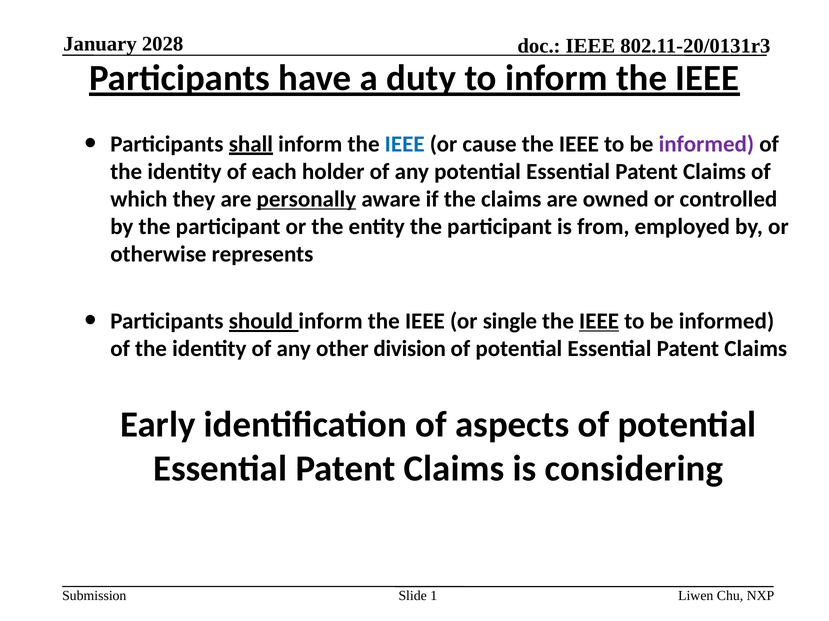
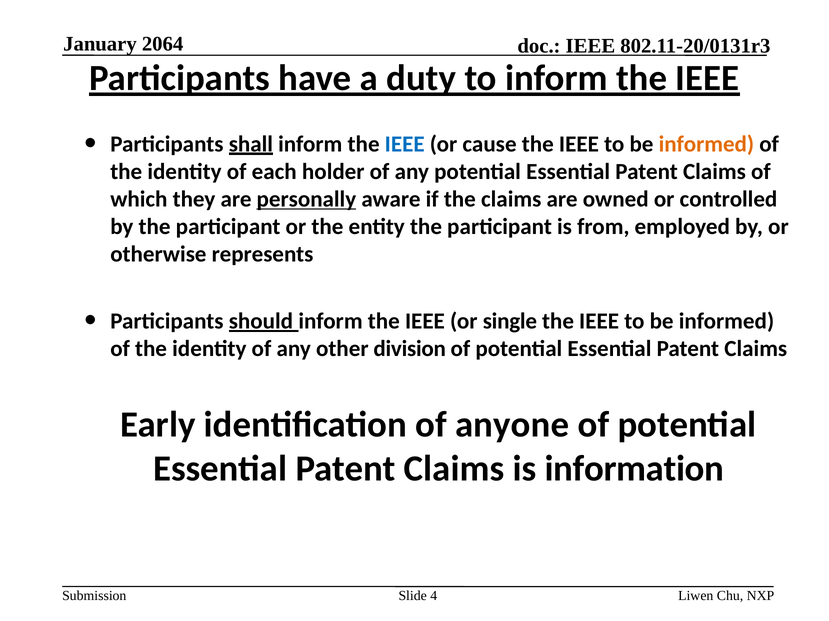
2028: 2028 -> 2064 (163, 44)
informed colour: purple -> orange (706, 144)
IEEE underline: present -> none (599, 321)
aspects: aspects -> anyone (512, 425)
considering: considering -> information (634, 469)
1: 1 -> 4 (434, 596)
